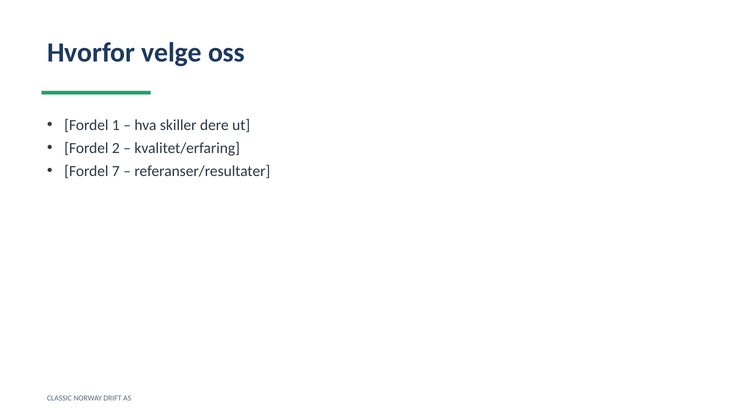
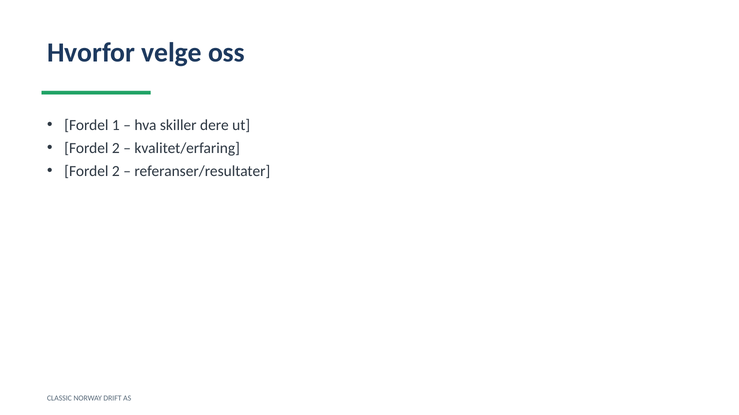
7: 7 -> 2 (116, 171)
